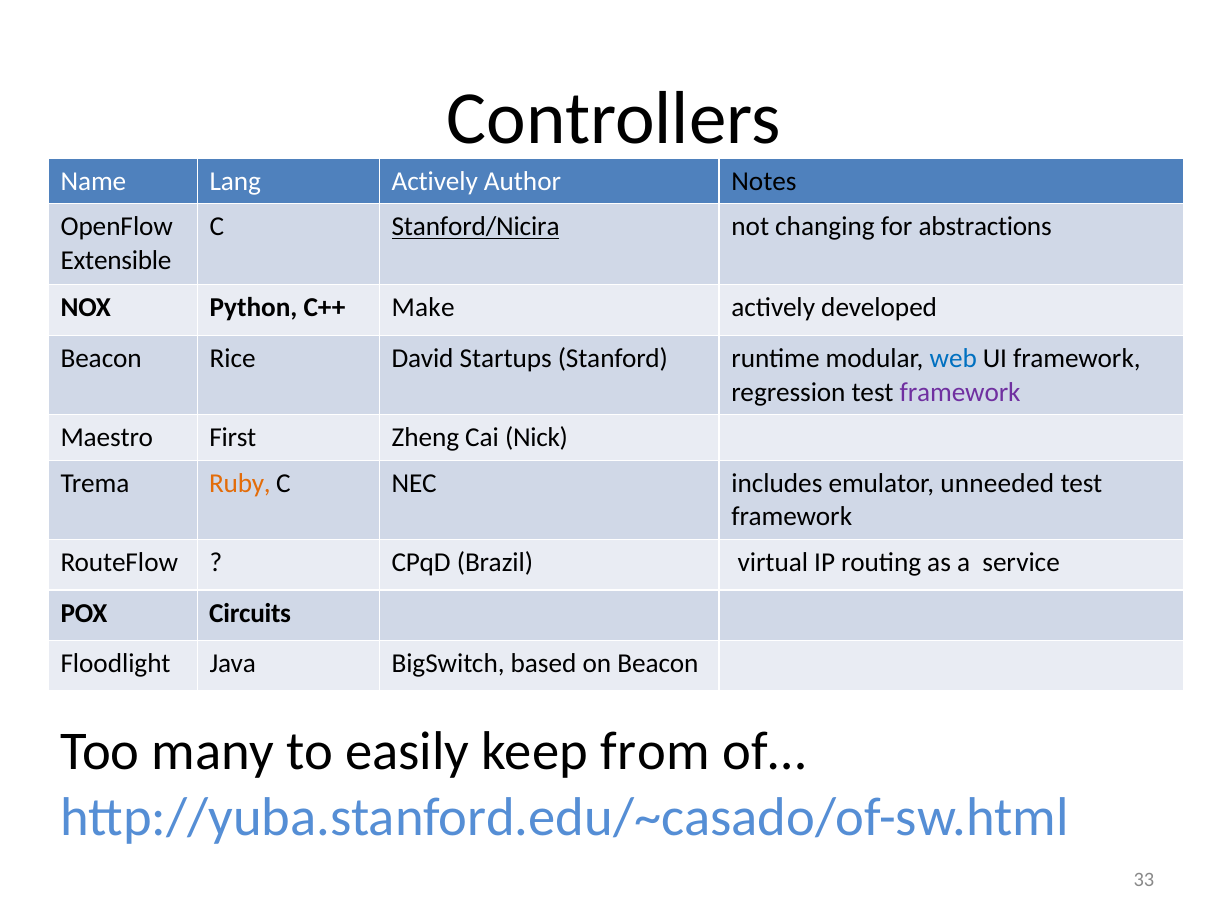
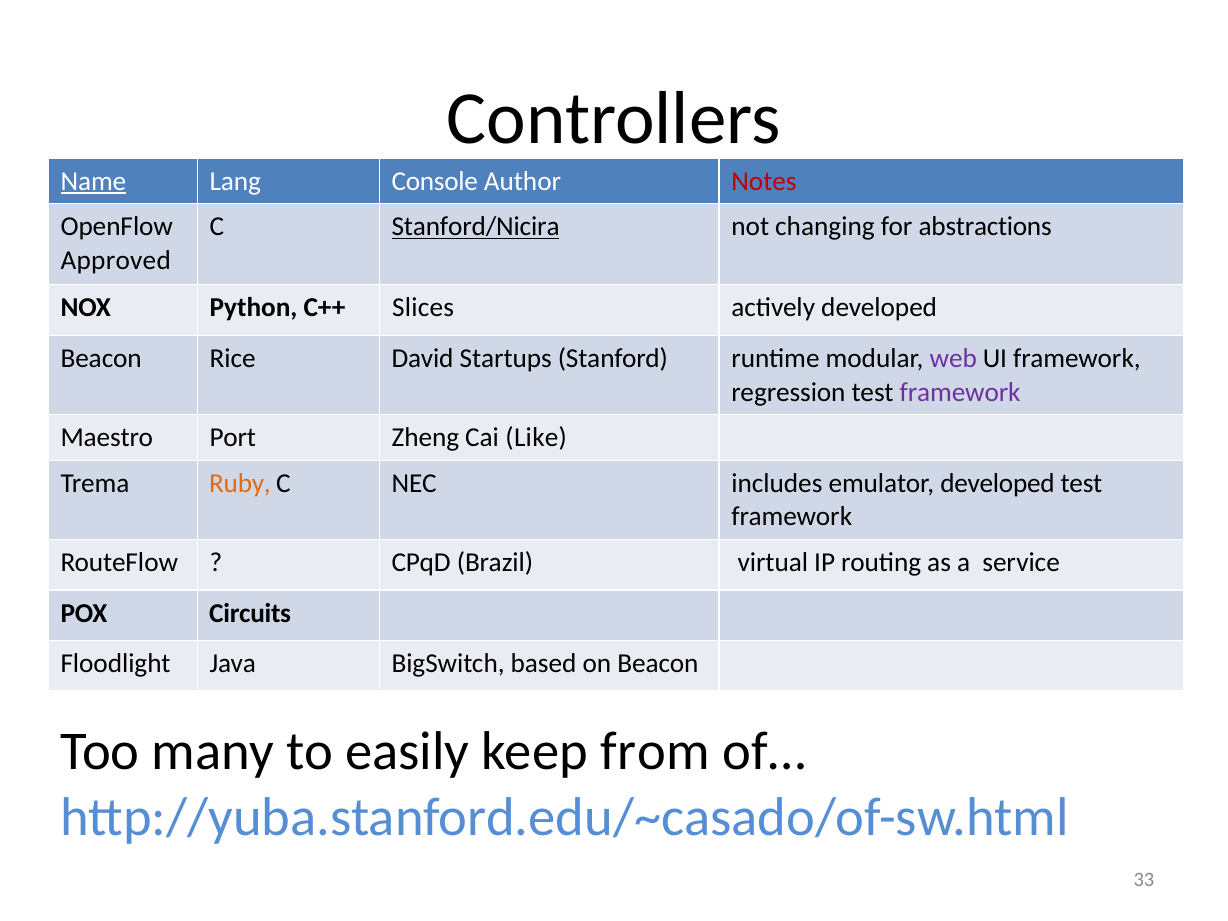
Name underline: none -> present (93, 181)
Lang Actively: Actively -> Console (435, 181)
Notes colour: black -> red (764, 181)
Extensible: Extensible -> Approved (116, 260)
Make: Make -> Slices (423, 308)
web colour: blue -> purple (953, 359)
First: First -> Port (233, 438)
Nick: Nick -> Like (536, 438)
emulator unneeded: unneeded -> developed (997, 483)
